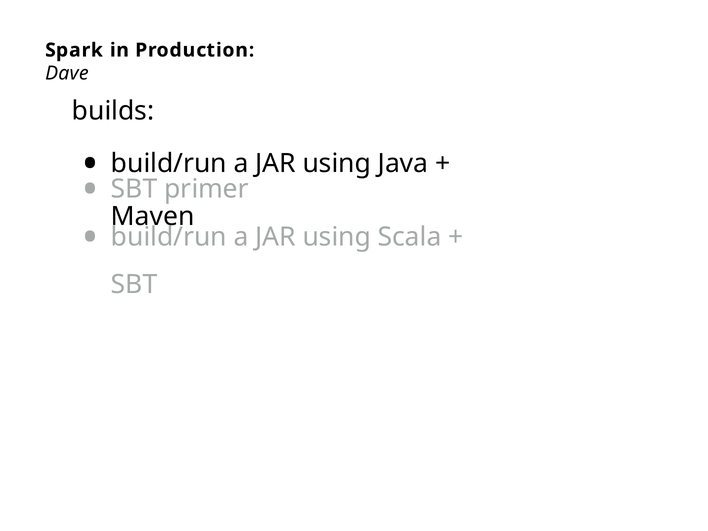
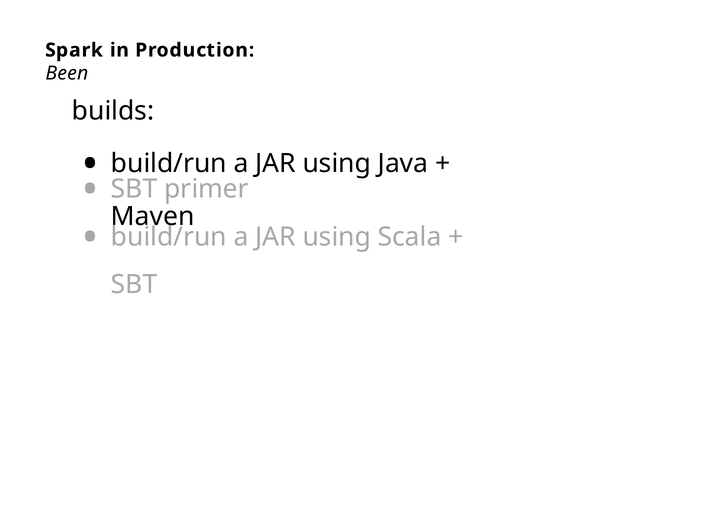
Dave: Dave -> Been (67, 74)
